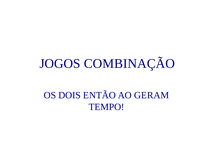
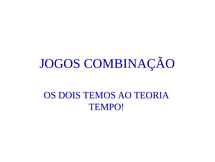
ENTÃO: ENTÃO -> TEMOS (100, 95)
GERAM: GERAM -> TEORIA (152, 95)
